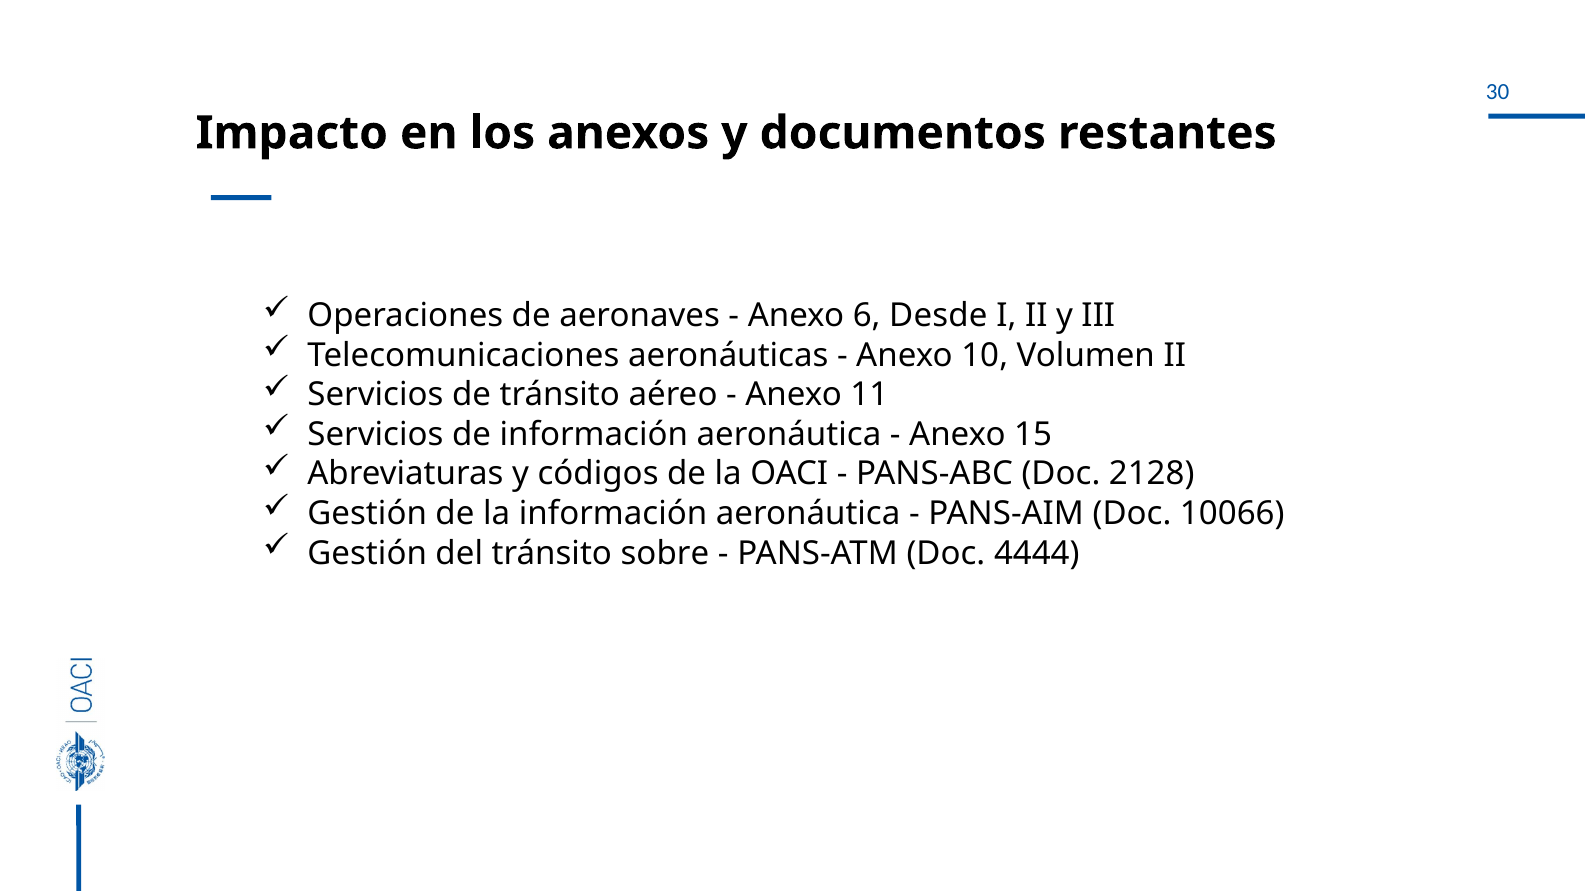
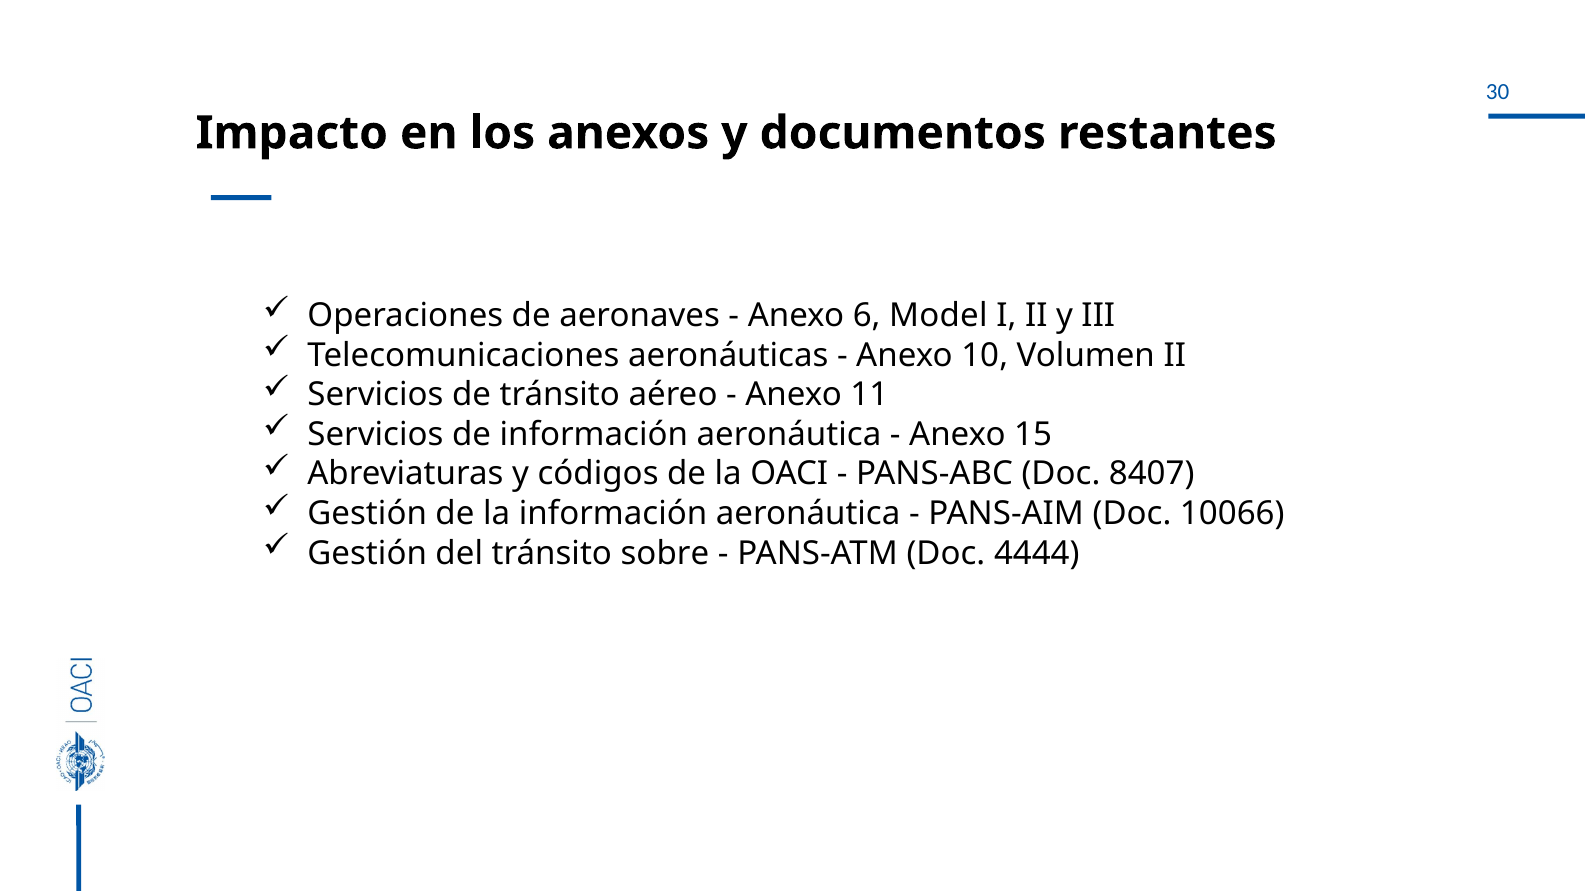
Desde: Desde -> Model (938, 316)
2128: 2128 -> 8407 (1152, 474)
